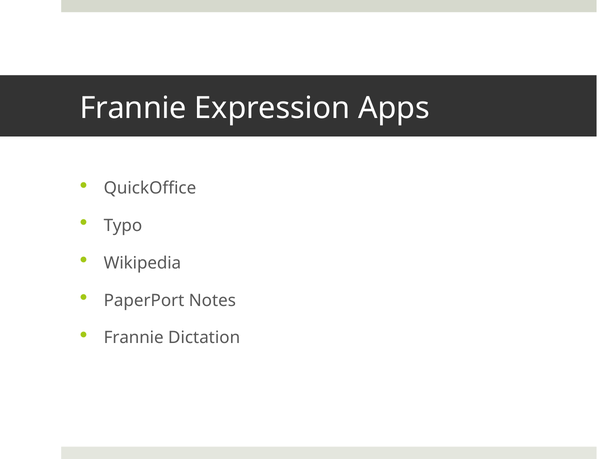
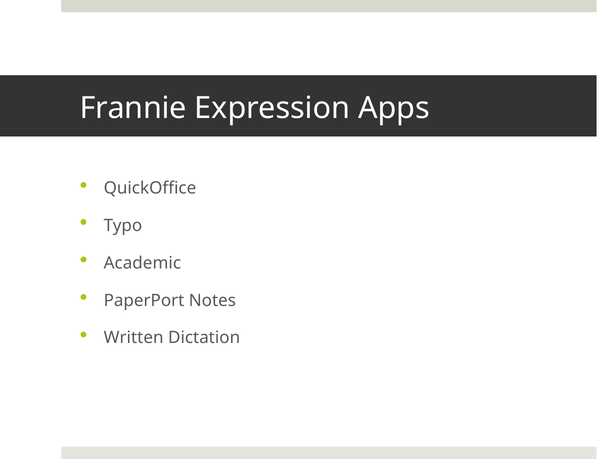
Wikipedia: Wikipedia -> Academic (142, 263)
Frannie: Frannie -> Written (134, 338)
